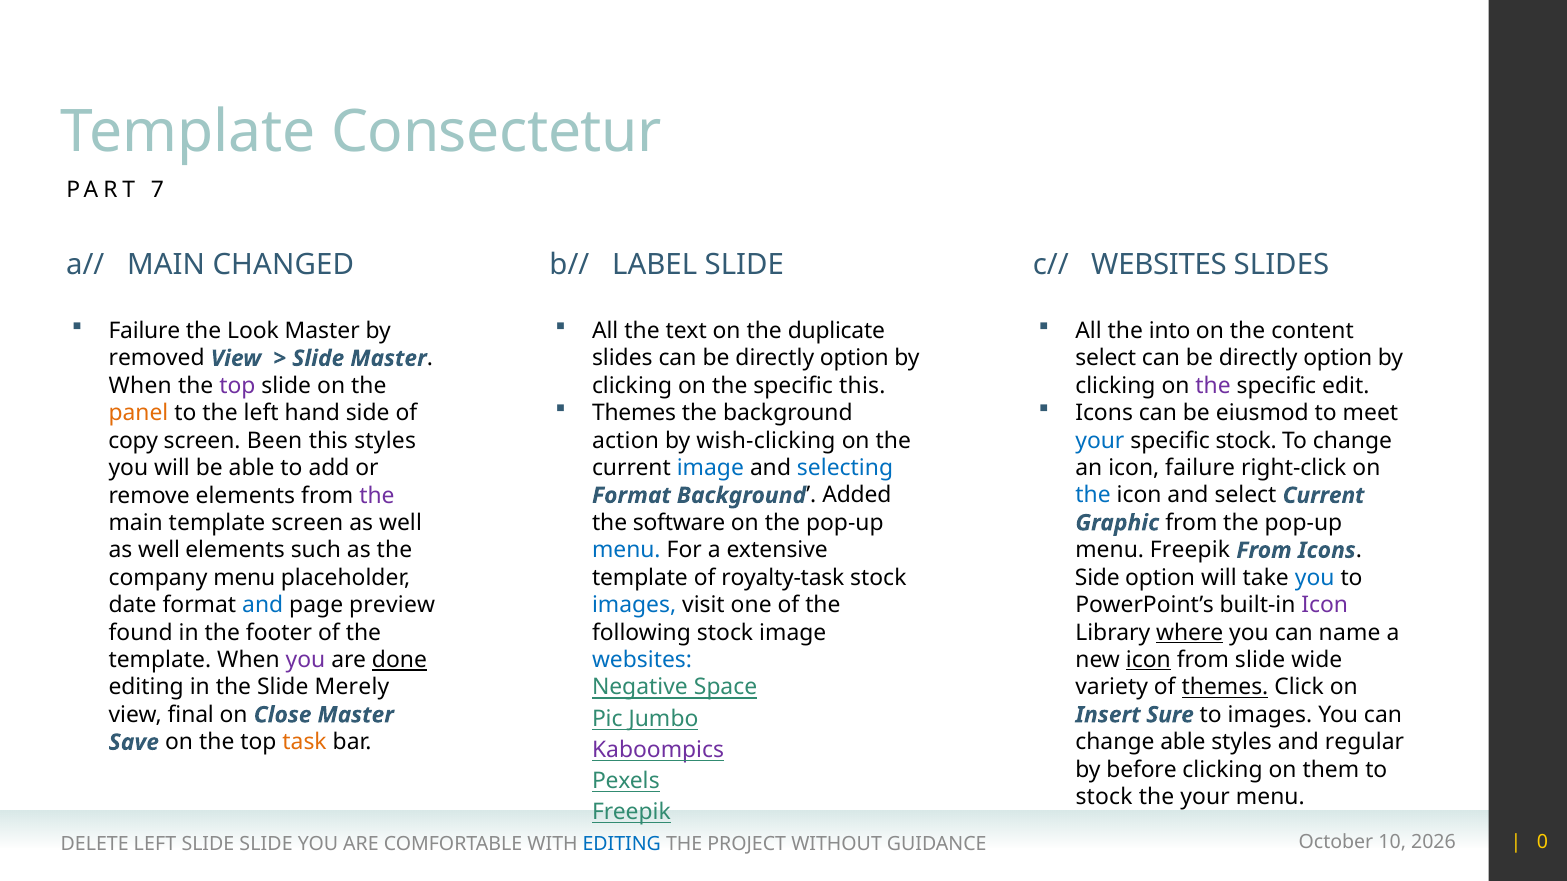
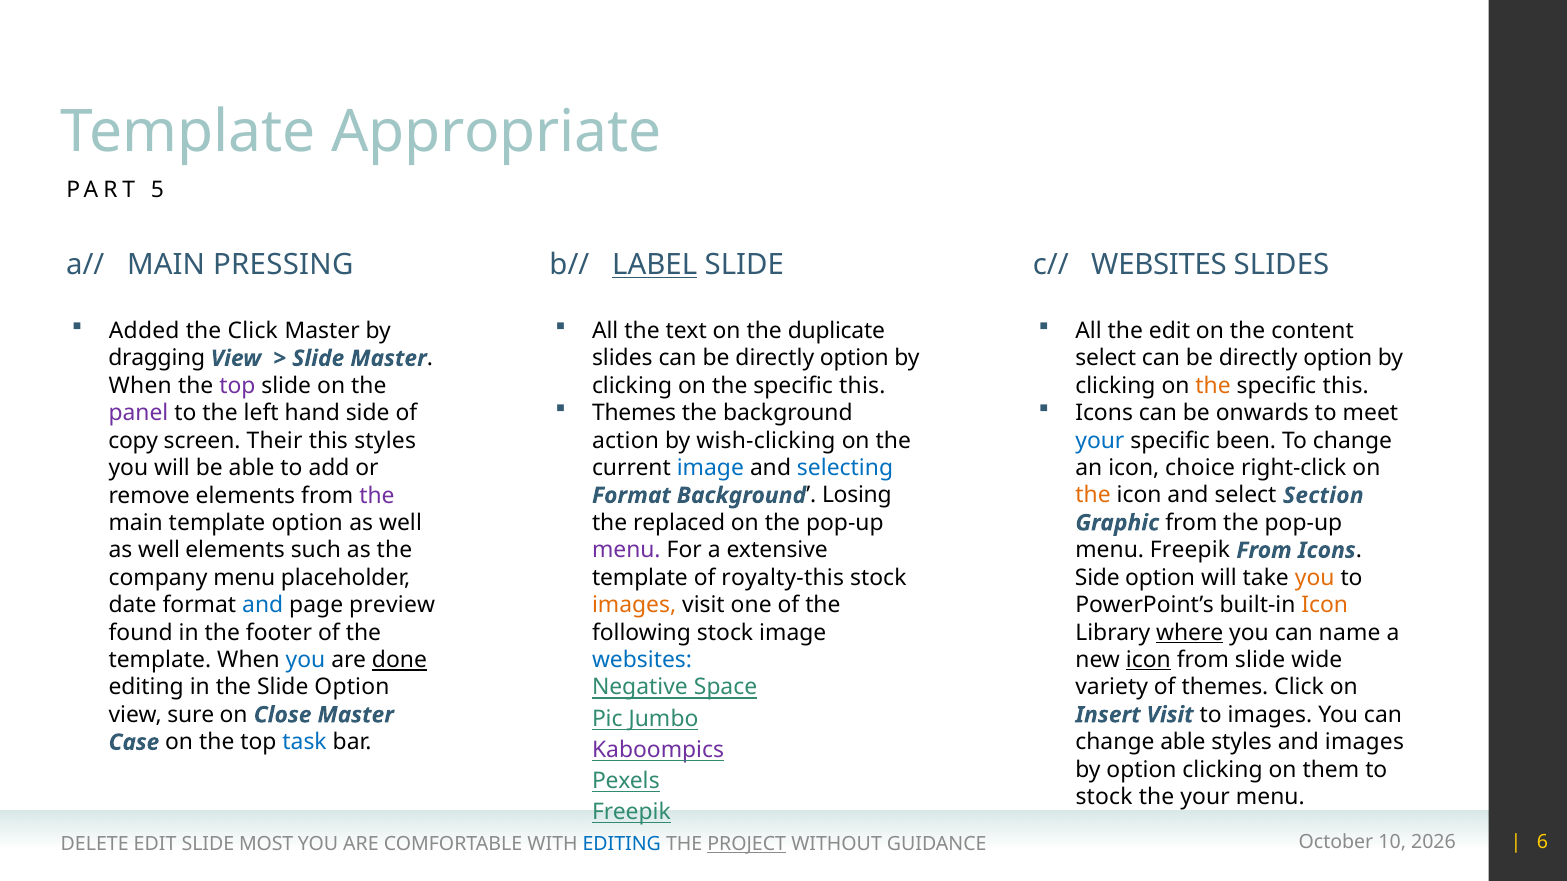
Consectetur: Consectetur -> Appropriate (496, 132)
7: 7 -> 5 (157, 190)
LABEL underline: none -> present (655, 265)
CHANGED: CHANGED -> PRESSING (283, 265)
Failure: Failure -> Added (144, 331)
the Look: Look -> Click (253, 331)
the into: into -> edit (1170, 331)
removed: removed -> dragging (157, 359)
the colour: purple -> orange (1213, 386)
edit: edit -> this (1346, 386)
eiusmod: eiusmod -> onwards (1262, 413)
panel colour: orange -> purple (138, 413)
Been: Been -> Their (275, 441)
specific stock: stock -> been (1246, 441)
icon failure: failure -> choice (1200, 468)
the colour: blue -> orange (1093, 496)
select Current: Current -> Section (1323, 496)
Added: Added -> Losing (857, 496)
software: software -> replaced (679, 523)
template screen: screen -> option (307, 523)
menu colour: blue -> purple (626, 551)
royalty-task: royalty-task -> royalty-this (783, 578)
you colour: blue -> orange (1315, 578)
images colour: blue -> orange (634, 605)
Icon colour: purple -> orange (1325, 605)
you colour: purple -> blue (305, 660)
Slide Merely: Merely -> Option (352, 688)
themes underline: present -> none (1225, 688)
final: final -> sure (191, 715)
Insert Sure: Sure -> Visit (1170, 715)
and regular: regular -> images (1364, 743)
Save: Save -> Case (134, 743)
task colour: orange -> blue (305, 743)
by before: before -> option (1142, 770)
0: 0 -> 6 (1542, 843)
DELETE LEFT: LEFT -> EDIT (155, 844)
SLIDE SLIDE: SLIDE -> MOST (266, 844)
PROJECT underline: none -> present (747, 844)
